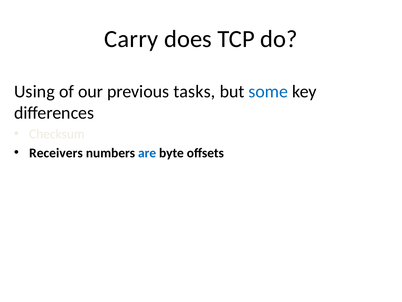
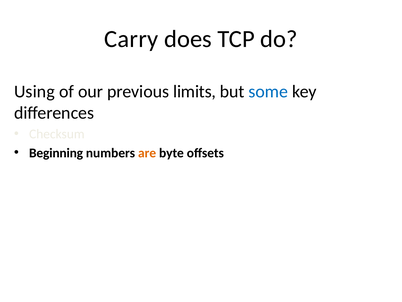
tasks: tasks -> limits (195, 91)
Receivers: Receivers -> Beginning (56, 153)
are colour: blue -> orange (147, 153)
